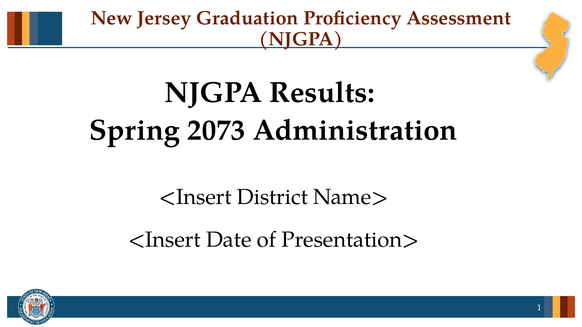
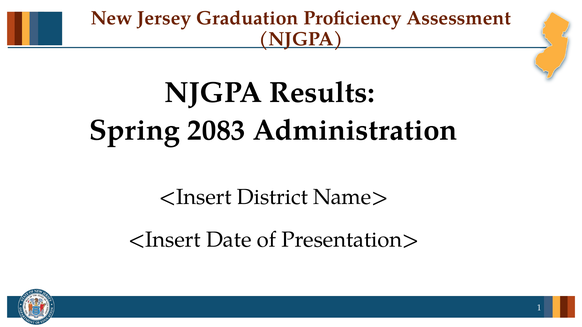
2073: 2073 -> 2083 (216, 130)
